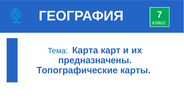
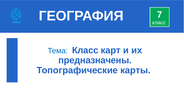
Тема Карта: Карта -> Класс (85, 50)
